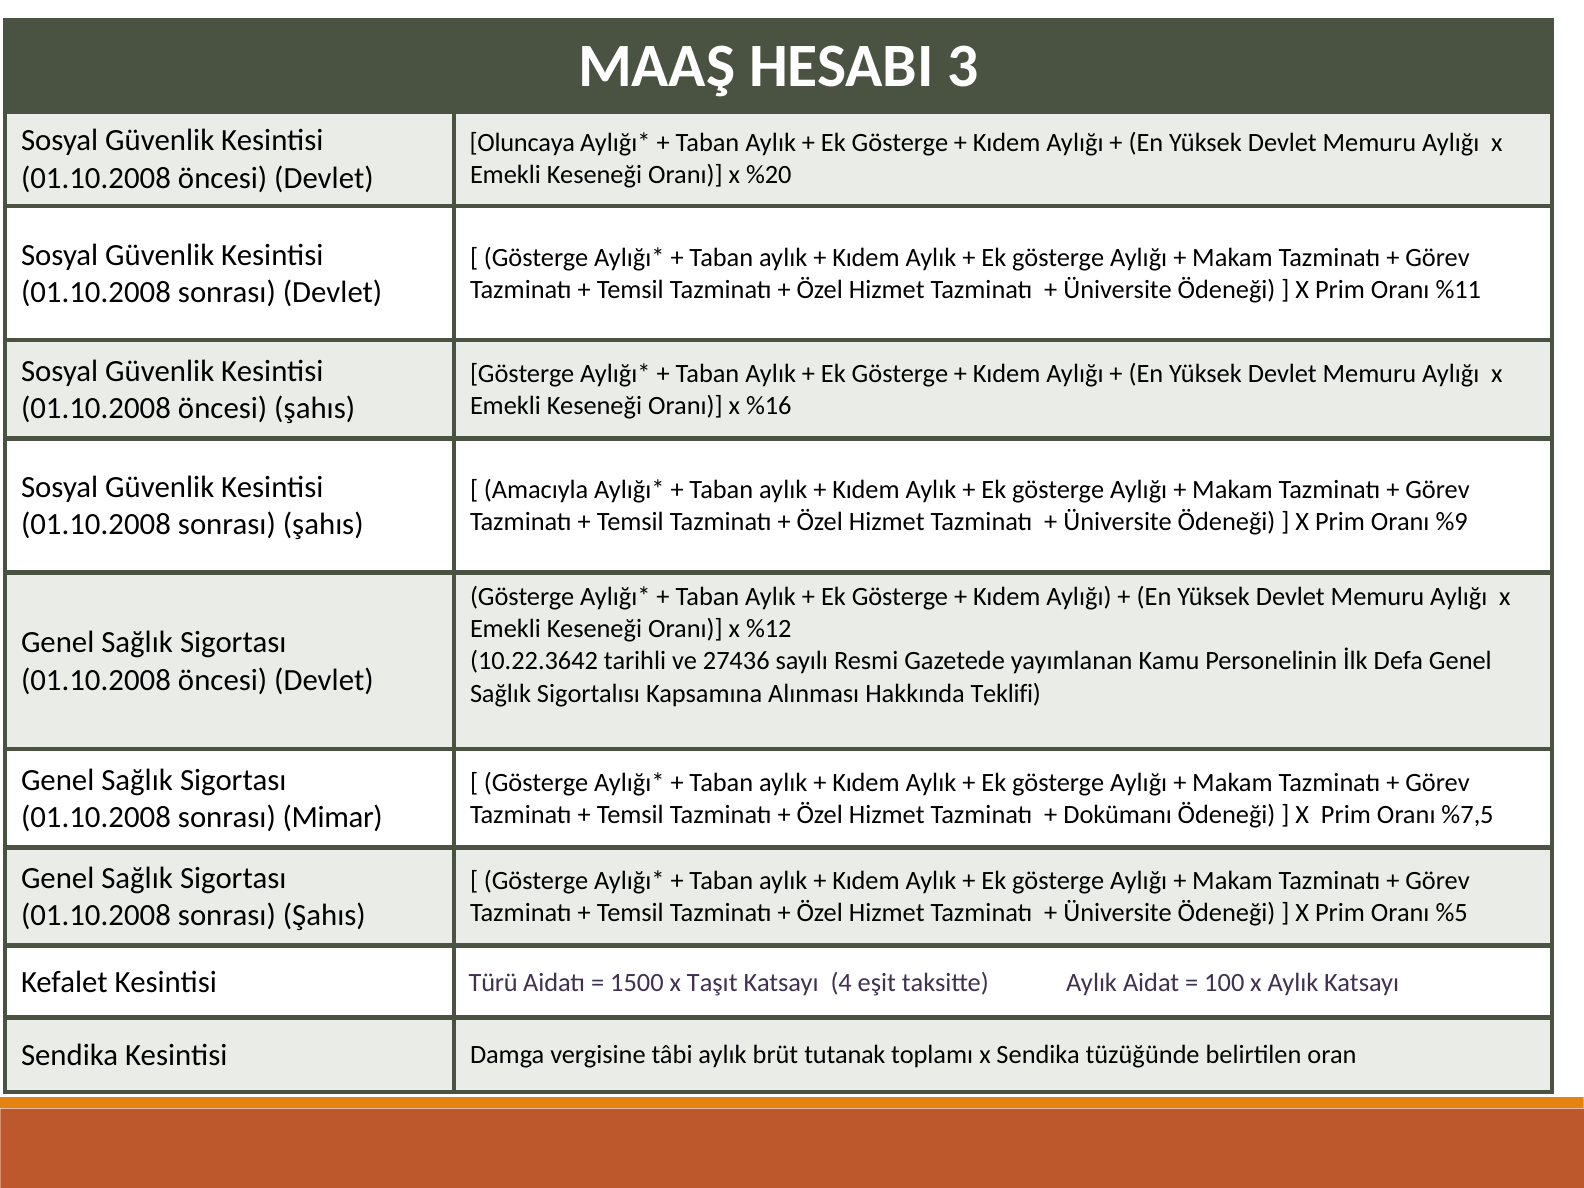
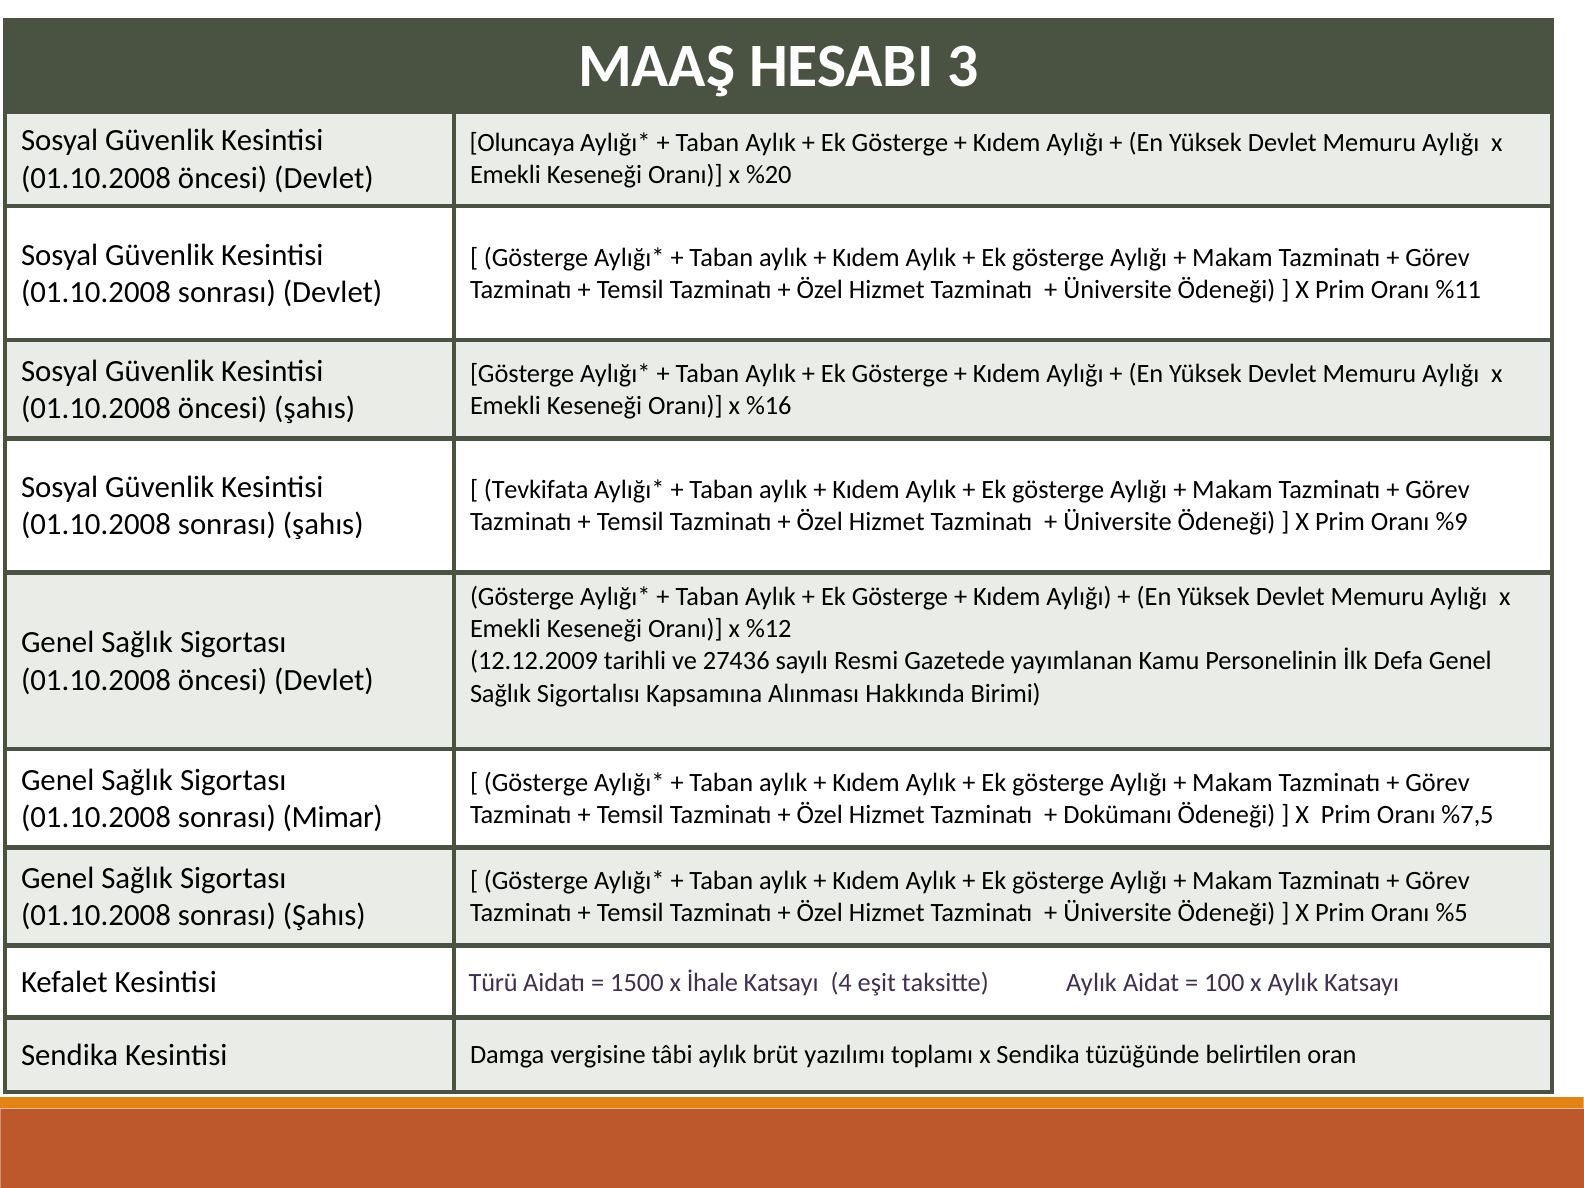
Amacıyla: Amacıyla -> Tevkifata (536, 490)
10.22.3642: 10.22.3642 -> 12.12.2009 (534, 661)
Teklifi: Teklifi -> Birimi (1006, 693)
Taşıt: Taşıt -> İhale (712, 983)
tutanak: tutanak -> yazılımı (845, 1055)
